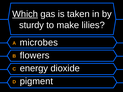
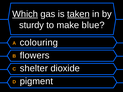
taken underline: none -> present (78, 14)
lilies: lilies -> blue (93, 25)
microbes: microbes -> colouring (39, 43)
energy: energy -> shelter (34, 68)
